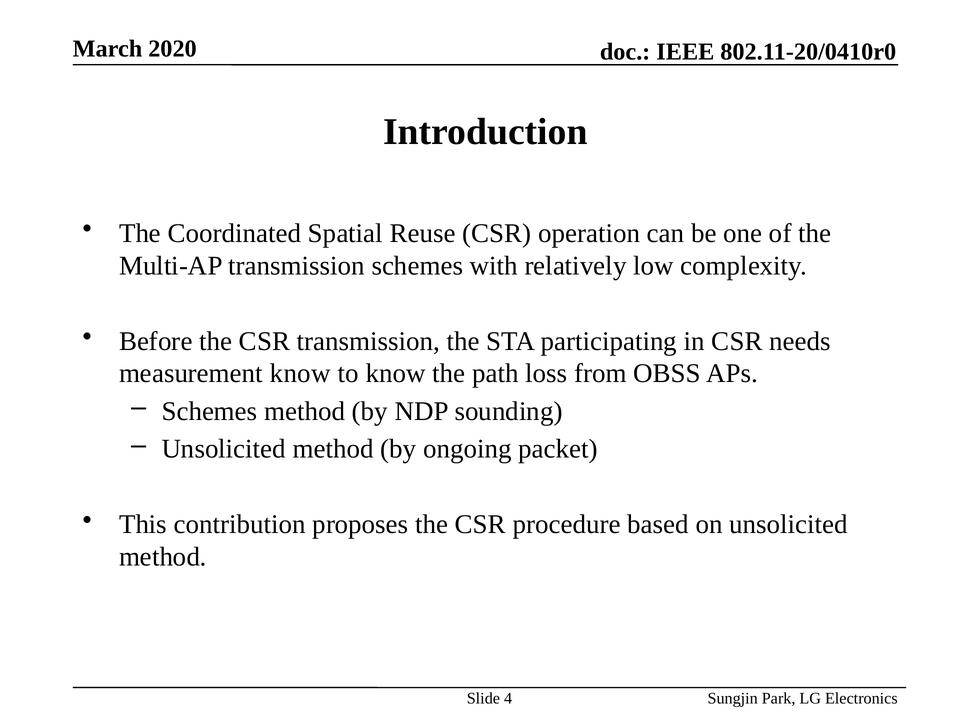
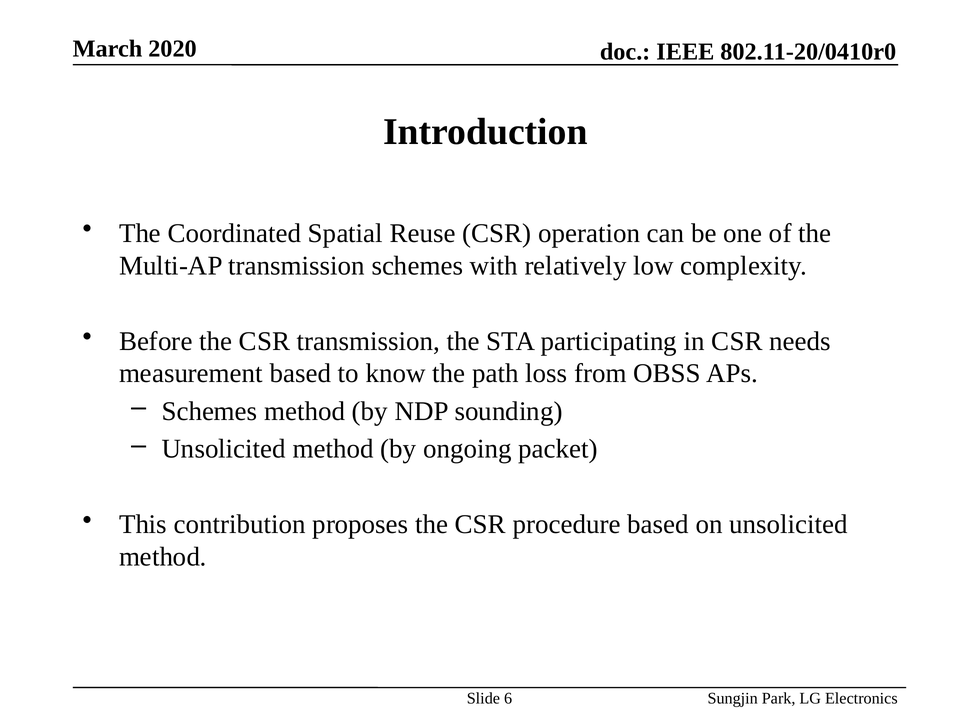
measurement know: know -> based (300, 374)
4: 4 -> 6 (508, 698)
